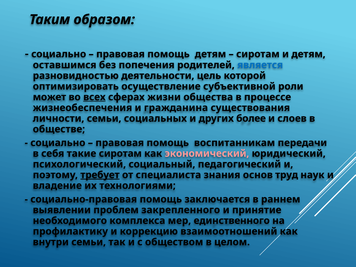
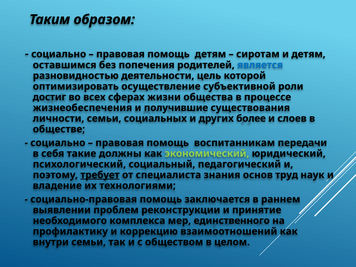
может: может -> достиг (49, 97)
всех underline: present -> none (94, 97)
гражданина: гражданина -> получившие (176, 108)
такие сиротам: сиротам -> должны (120, 153)
экономический colour: pink -> light green (207, 153)
закрепленного: закрепленного -> реконструкции (181, 210)
